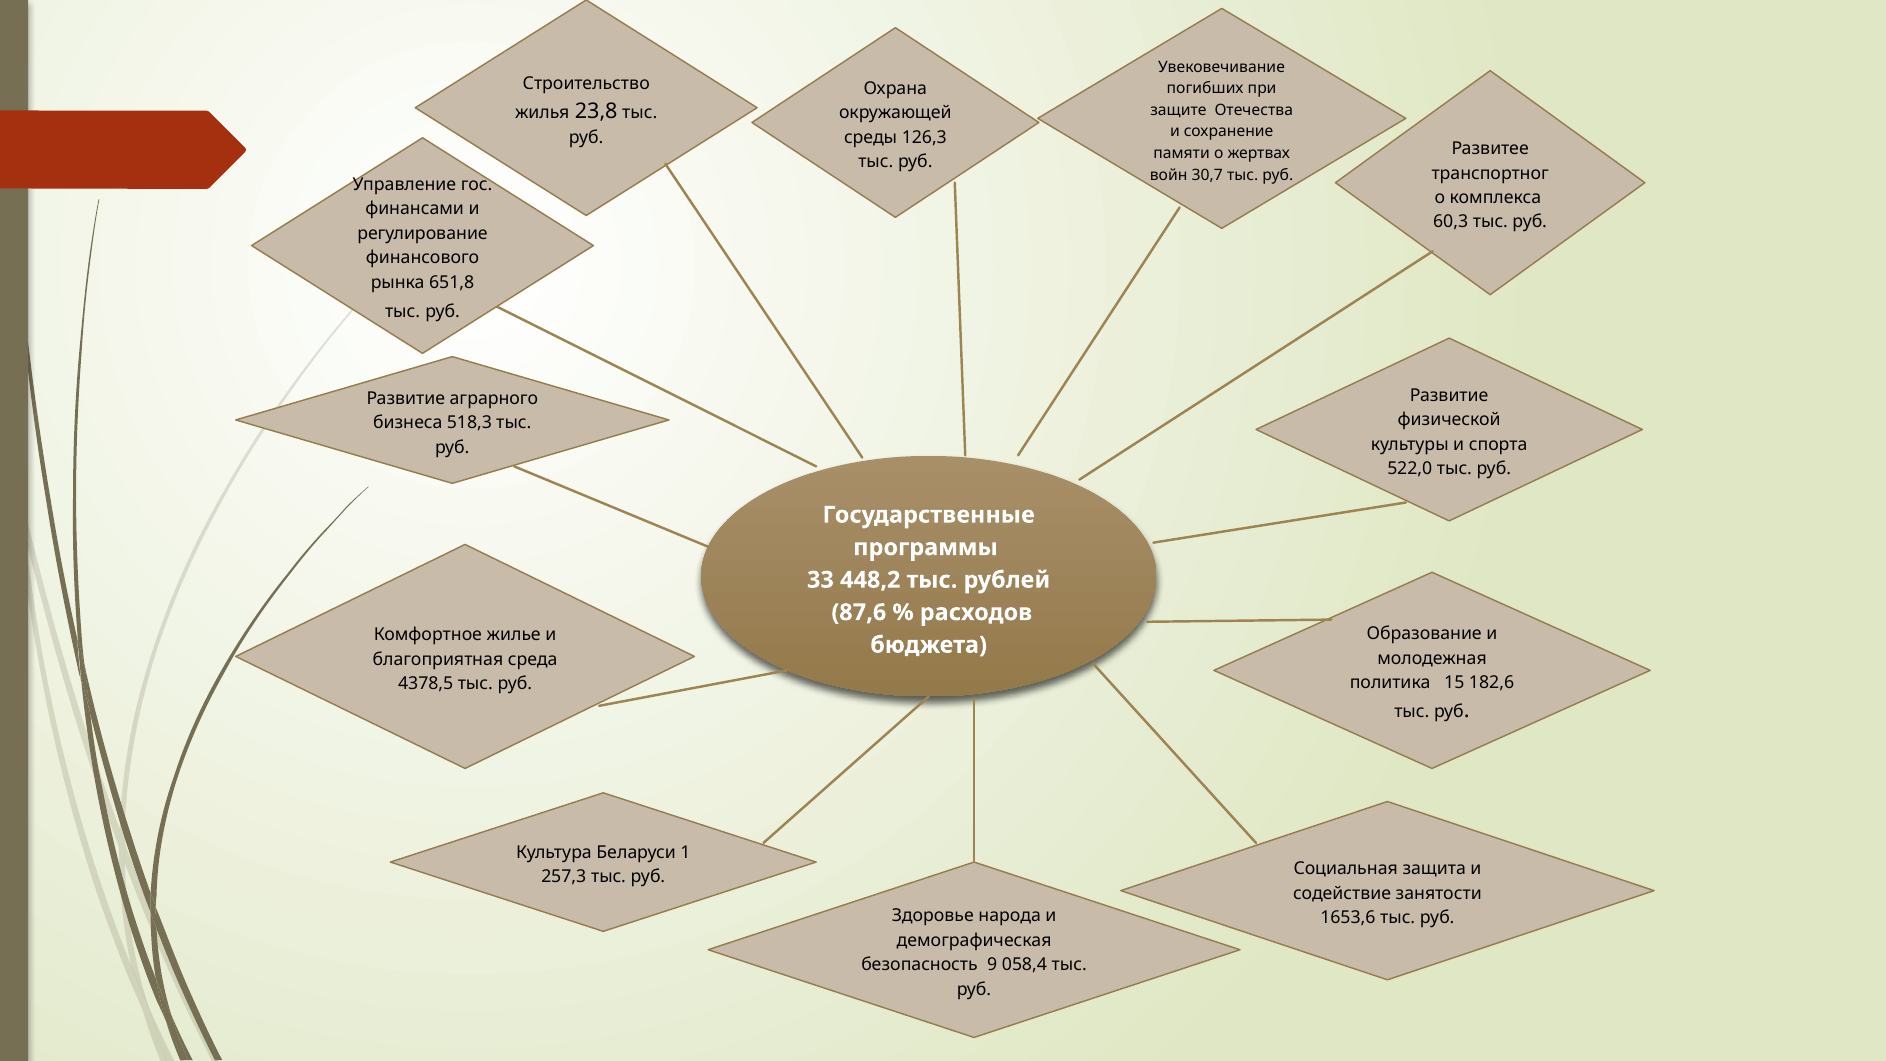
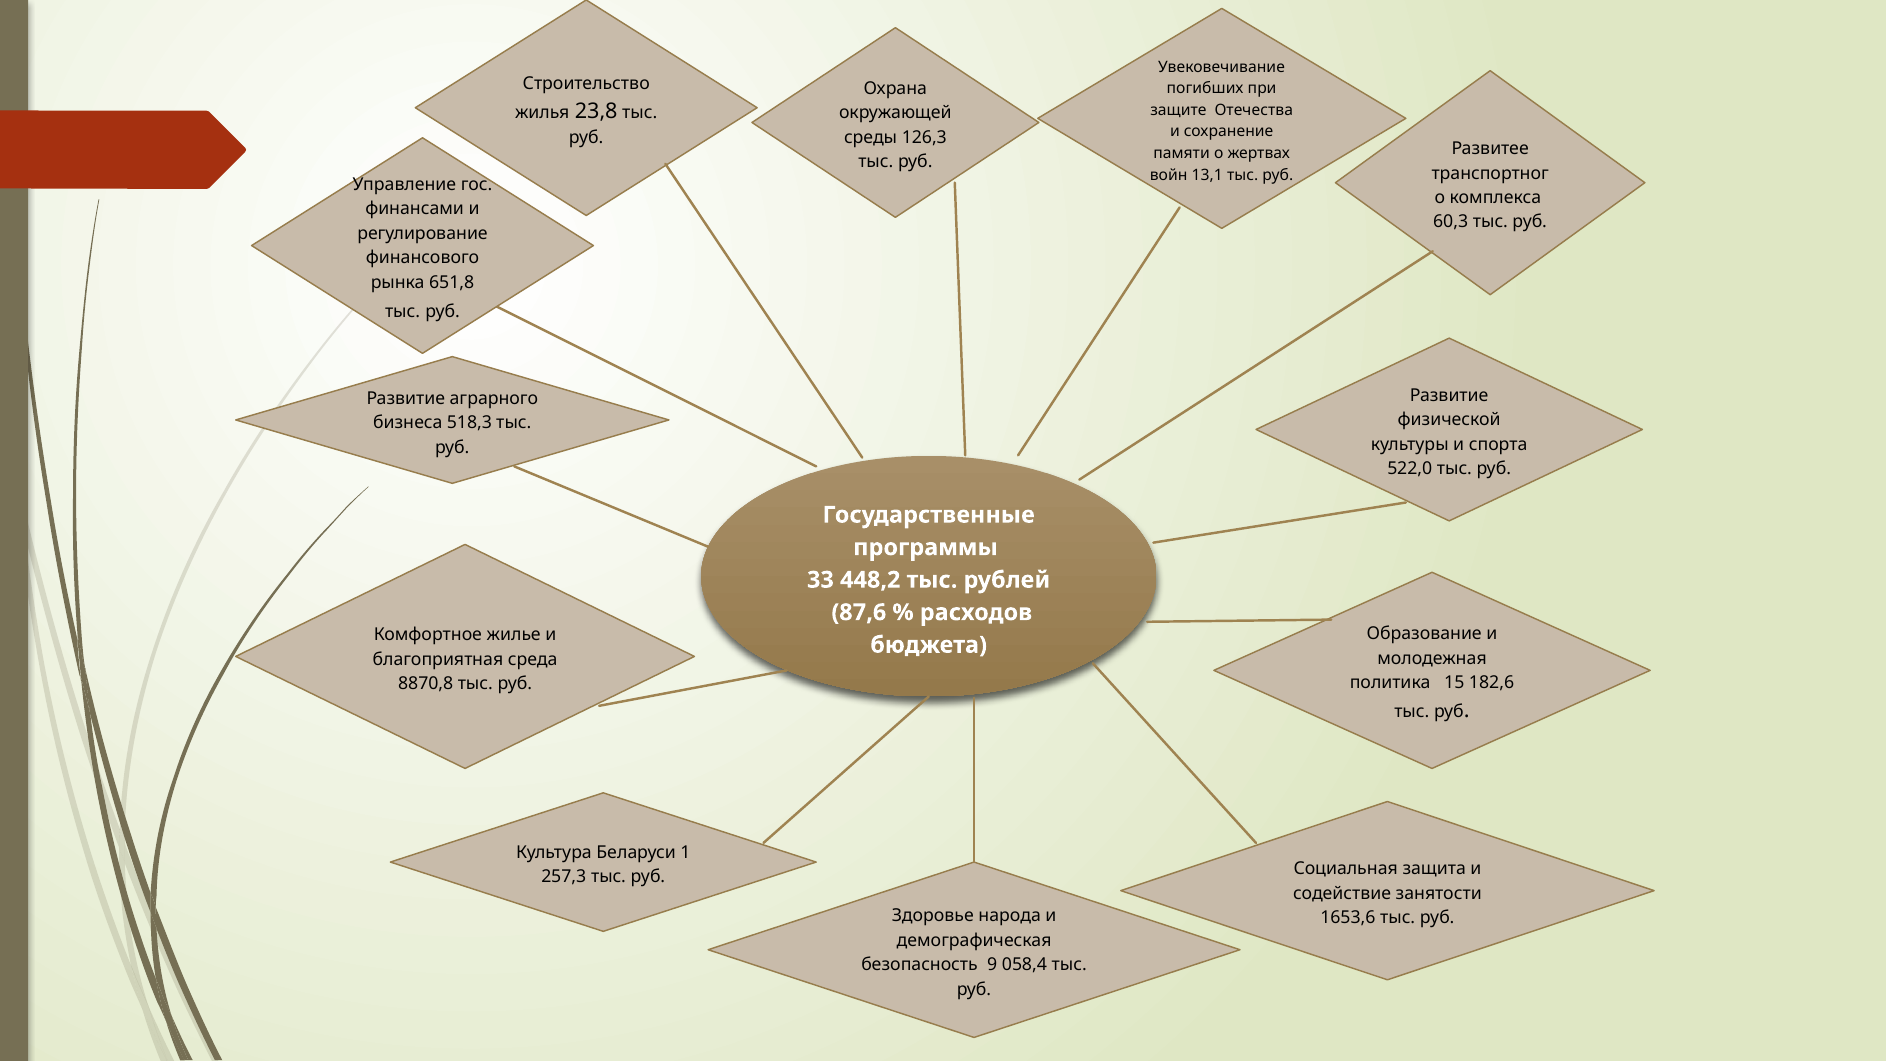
30,7: 30,7 -> 13,1 (1207, 175)
4378,5: 4378,5 -> 8870,8 (426, 684)
